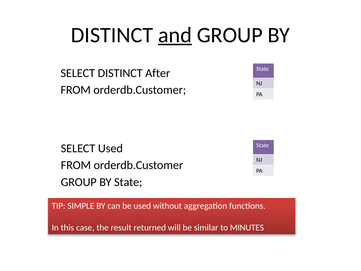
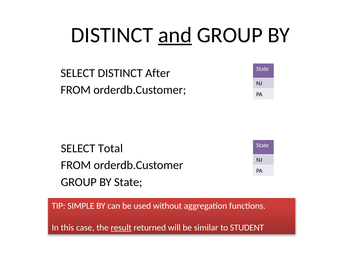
SELECT Used: Used -> Total (110, 148)
result underline: none -> present (121, 227)
MINUTES: MINUTES -> STUDENT (247, 227)
